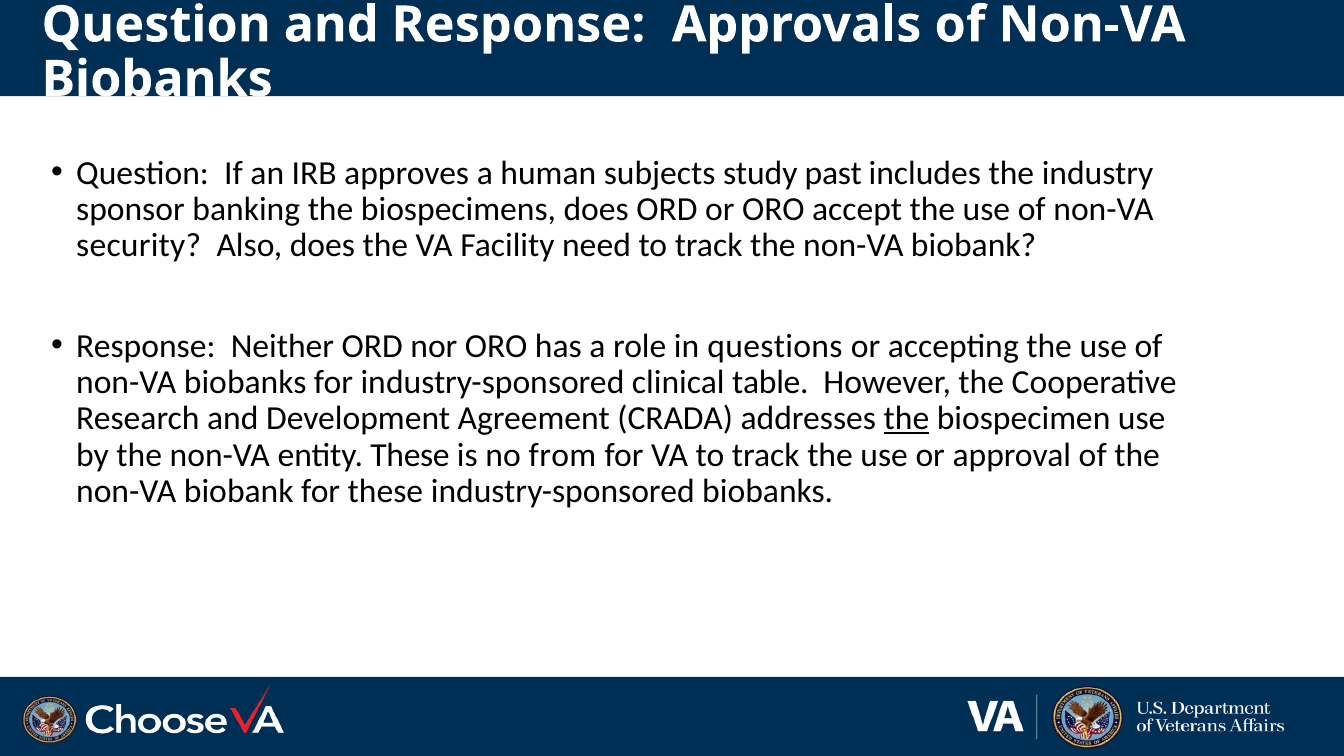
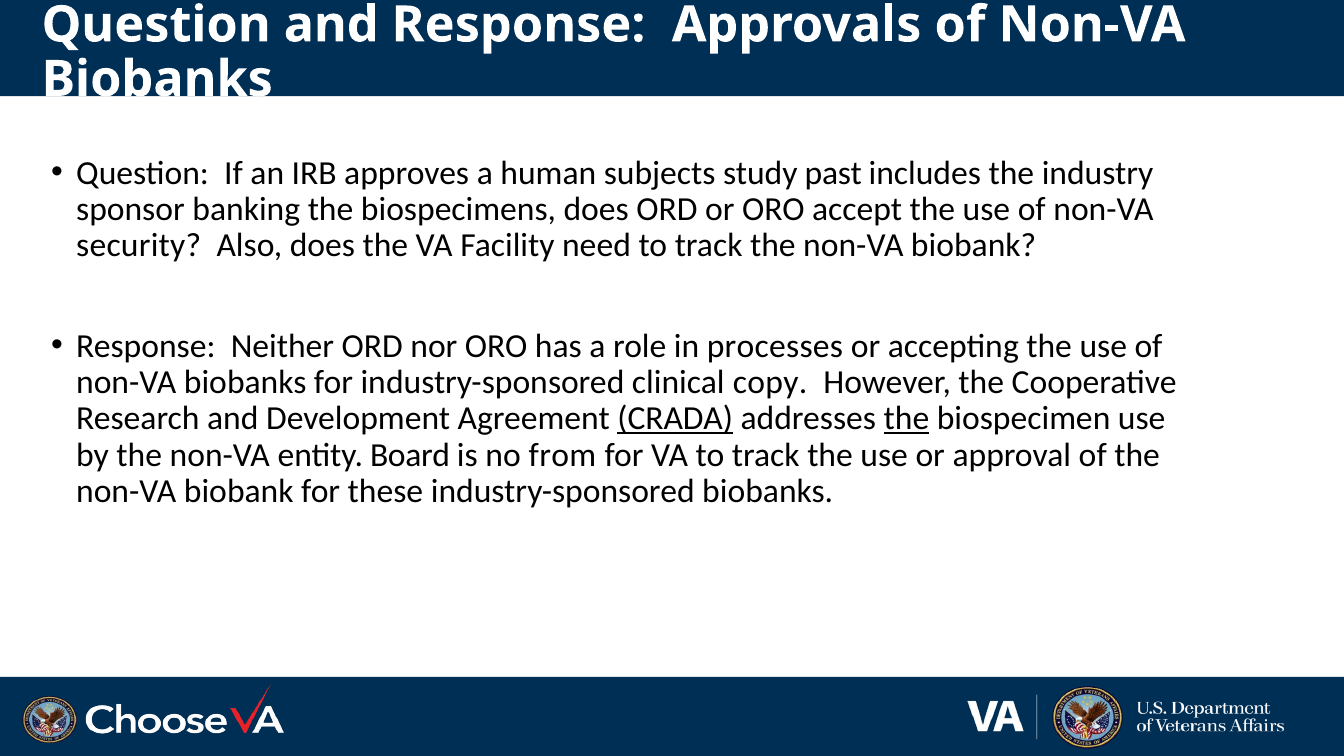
questions: questions -> processes (775, 346)
table: table -> copy (770, 382)
CRADA underline: none -> present (675, 419)
entity These: These -> Board (410, 455)
